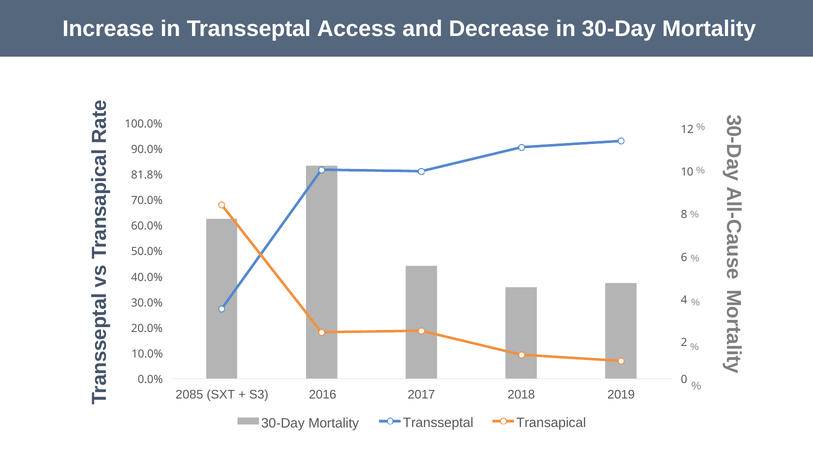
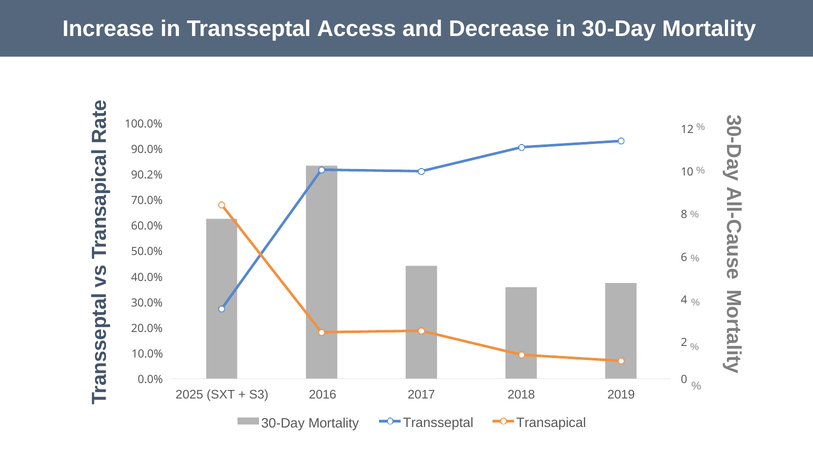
81.8%: 81.8% -> 90.2% (147, 175)
2085: 2085 -> 2025 (189, 395)
